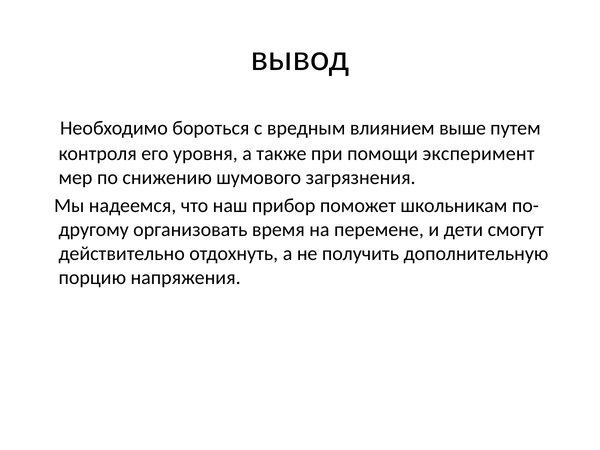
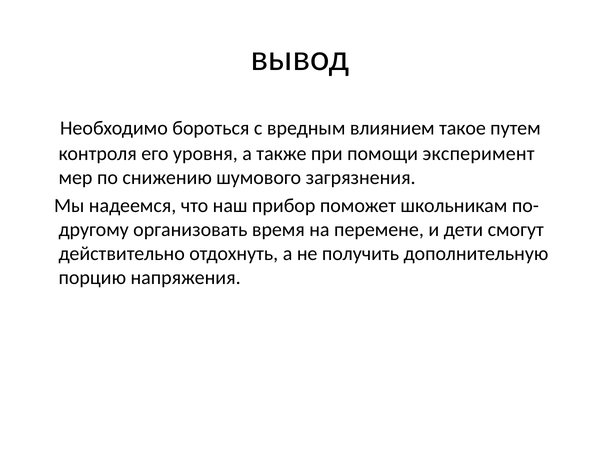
выше: выше -> такое (463, 128)
